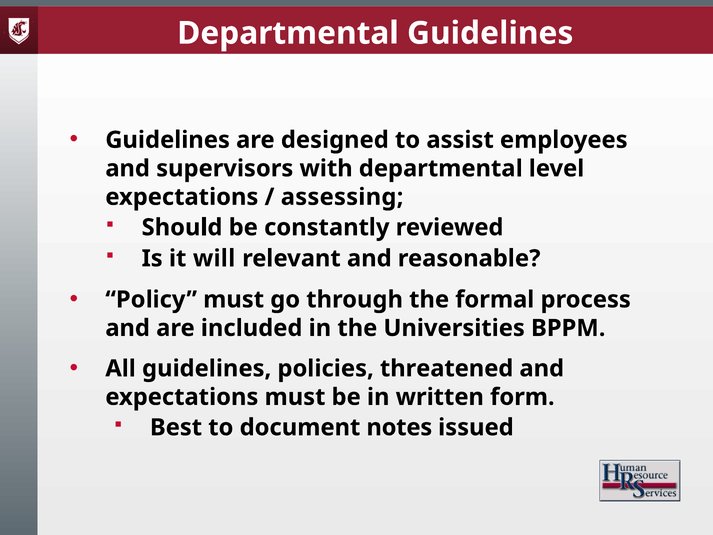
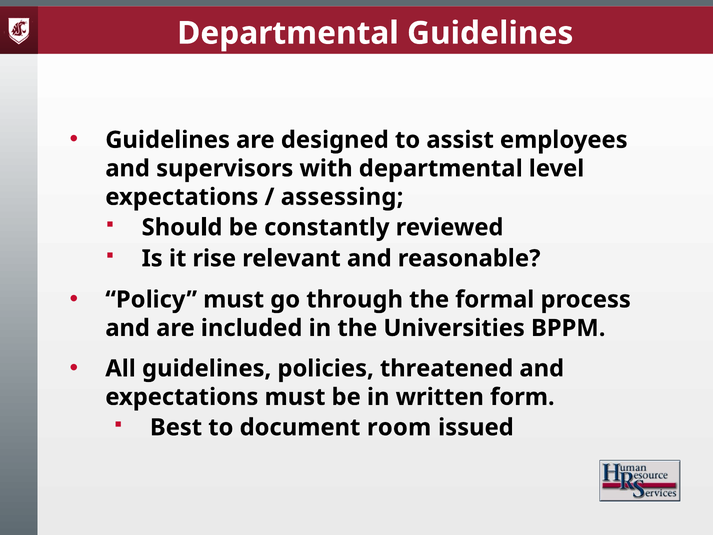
will: will -> rise (214, 258)
notes: notes -> room (399, 427)
